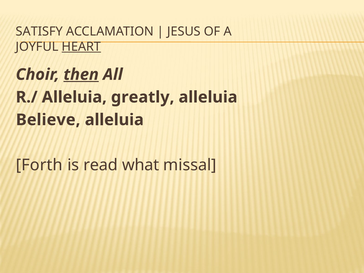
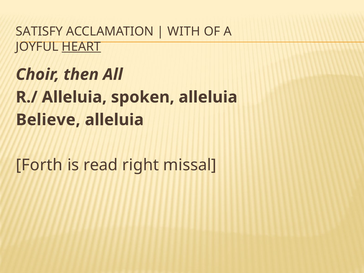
JESUS: JESUS -> WITH (184, 31)
then underline: present -> none (81, 74)
greatly: greatly -> spoken (143, 97)
what: what -> right (141, 165)
